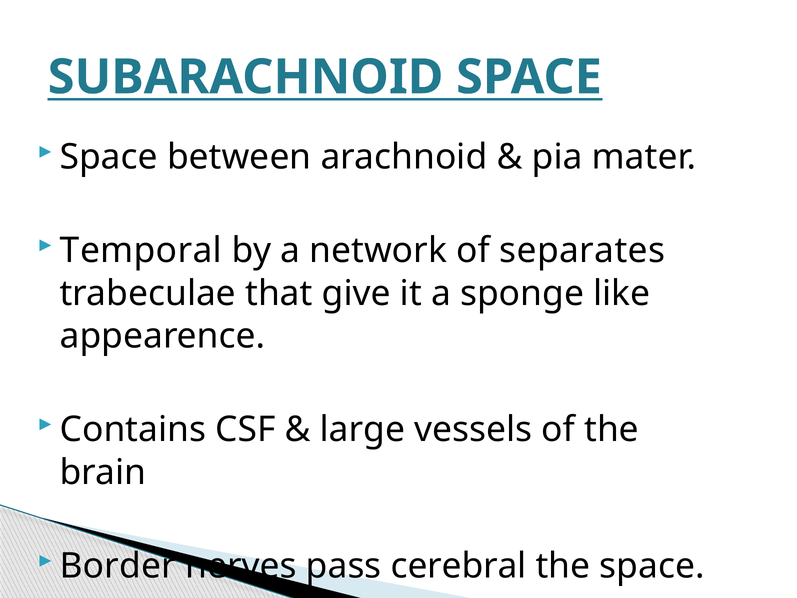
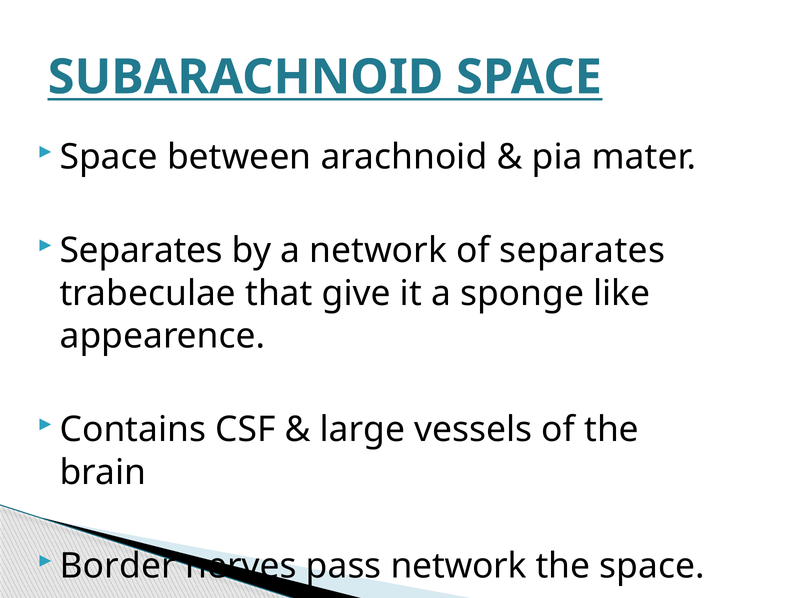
Temporal: Temporal -> Separates (141, 251)
pass cerebral: cerebral -> network (459, 566)
